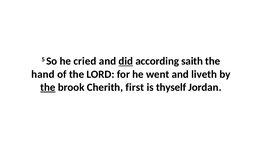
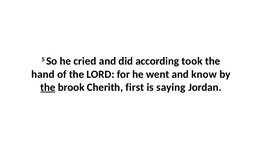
did underline: present -> none (126, 61)
saith: saith -> took (192, 61)
liveth: liveth -> know (204, 74)
thyself: thyself -> saying (171, 88)
